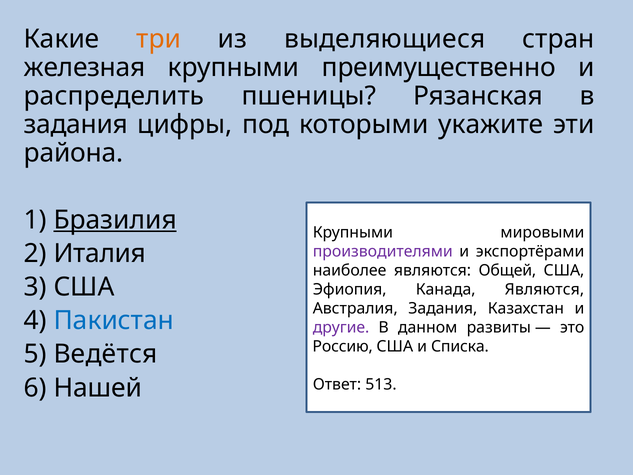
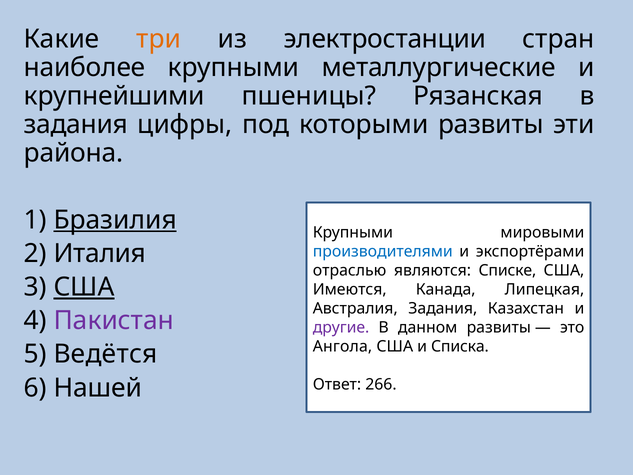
выделяющиеся: выделяющиеся -> электростанции (385, 39)
железная: железная -> наиболее (85, 67)
преимущественно: преимущественно -> металлургические (439, 67)
распределить: распределить -> крупнейшими (114, 96)
которыми укажите: укажите -> развиты (491, 124)
производителями colour: purple -> blue (383, 251)
наиболее: наиболее -> отраслью (350, 270)
Общей: Общей -> Списке (507, 270)
США underline: none -> present (84, 287)
Эфиопия: Эфиопия -> Имеются (350, 289)
Канада Являются: Являются -> Липецкая (545, 289)
Пакистан colour: blue -> purple (114, 321)
Россию: Россию -> Ангола (342, 346)
513: 513 -> 266 (381, 384)
